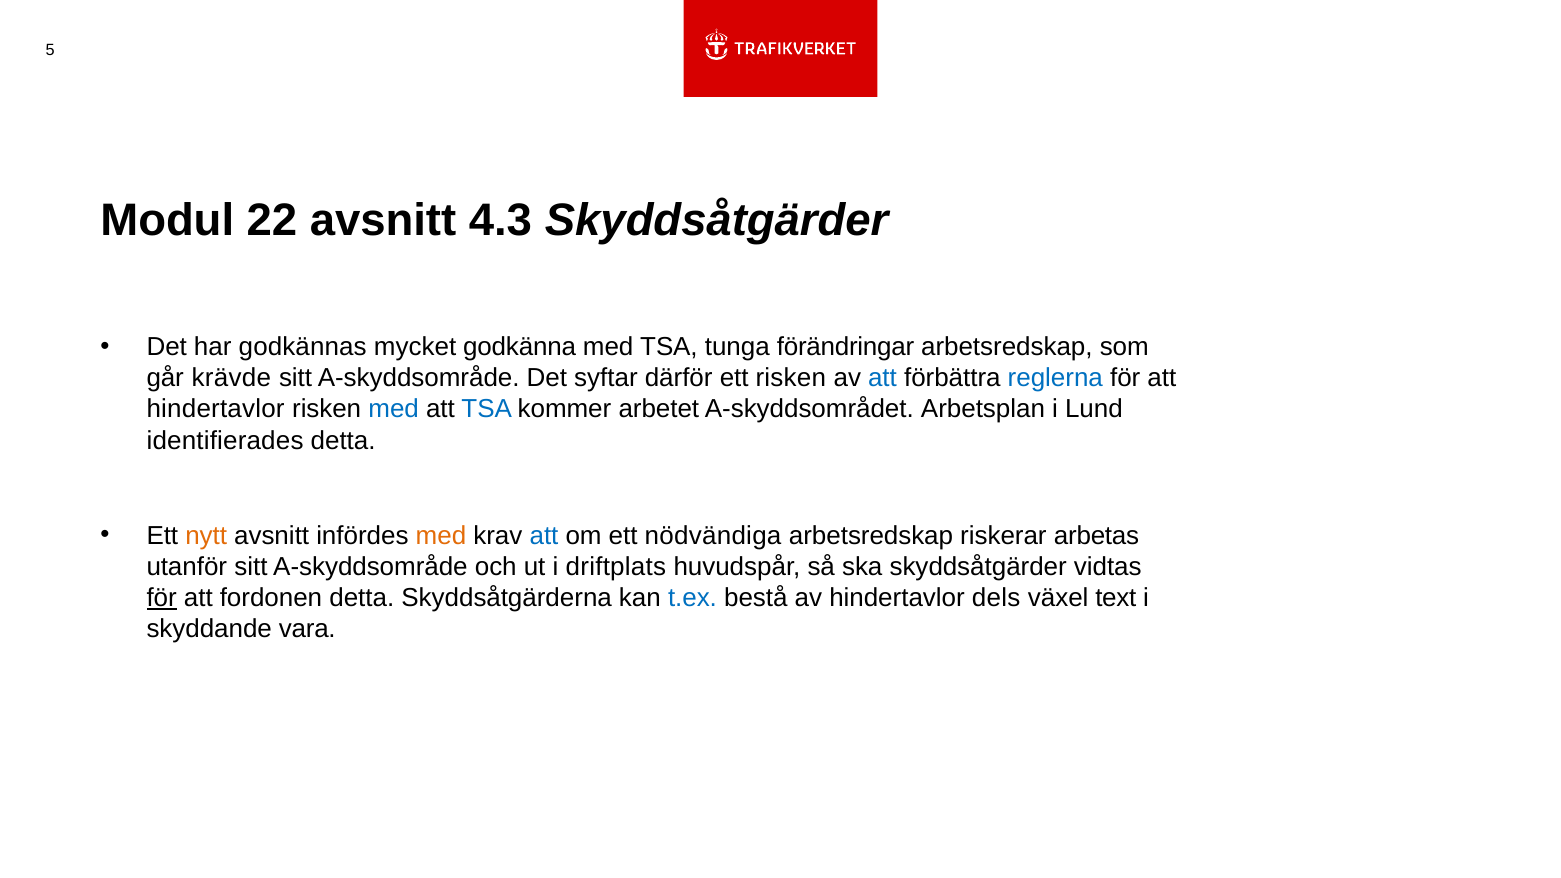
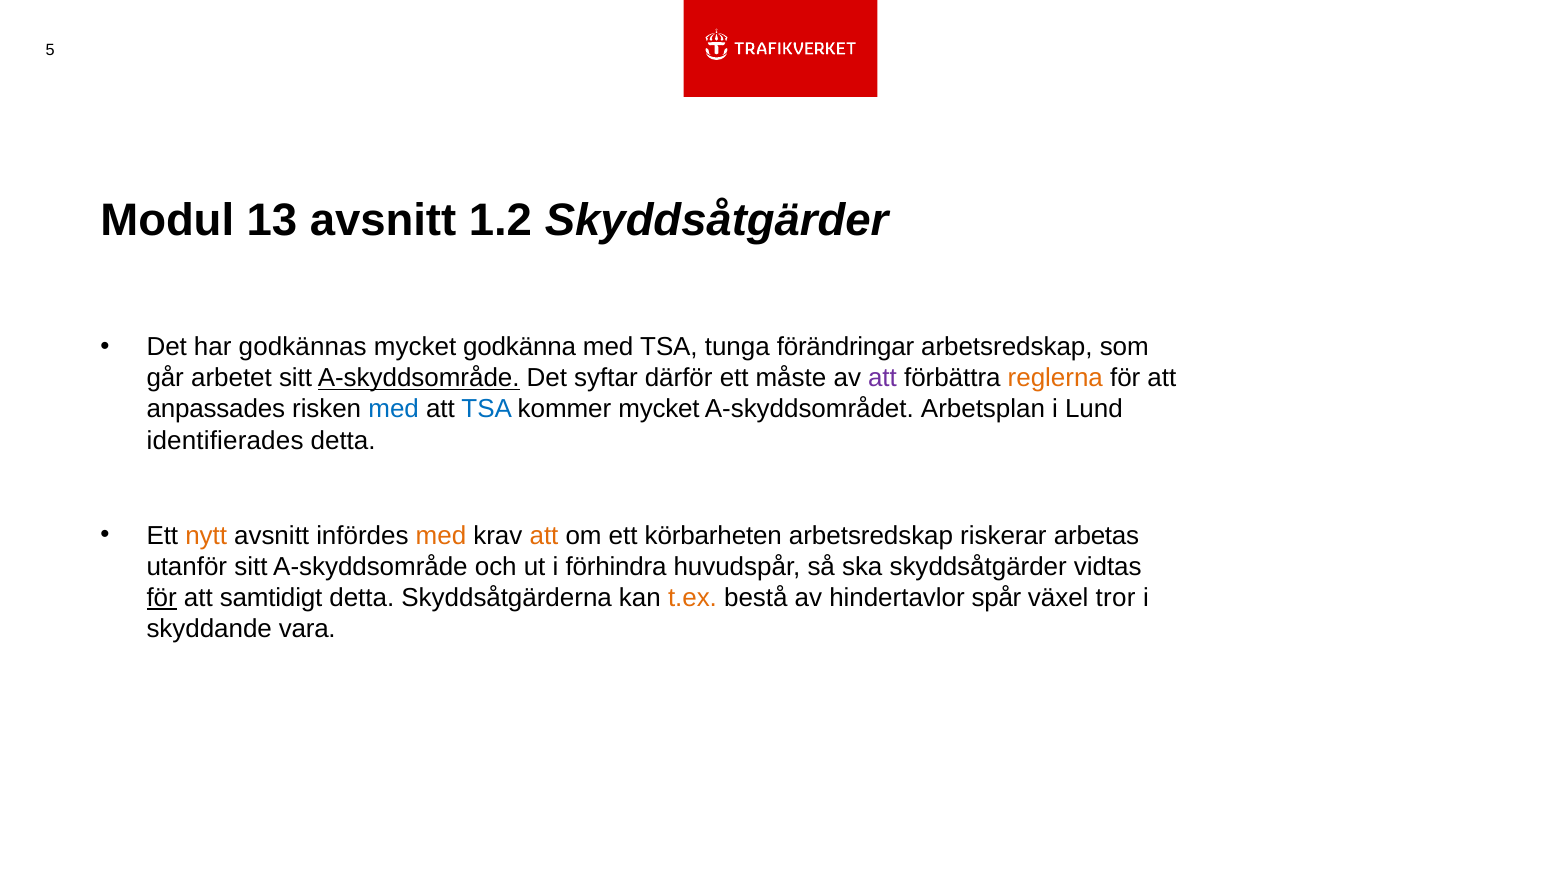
22: 22 -> 13 (272, 220)
4.3: 4.3 -> 1.2 (500, 220)
krävde: krävde -> arbetet (231, 378)
A-skyddsområde underline: none -> present (419, 378)
ett risken: risken -> måste (791, 378)
att colour: blue -> purple (882, 378)
reglerna colour: blue -> orange (1055, 378)
hindertavlor: hindertavlor -> anpassades (216, 409)
kommer arbetet: arbetet -> mycket (659, 409)
att colour: blue -> orange (544, 536)
nödvändiga: nödvändiga -> körbarheten (713, 536)
driftplats: driftplats -> förhindra (616, 567)
fordonen: fordonen -> samtidigt (271, 598)
t.ex colour: blue -> orange (692, 598)
dels: dels -> spår (996, 598)
text: text -> tror (1116, 598)
